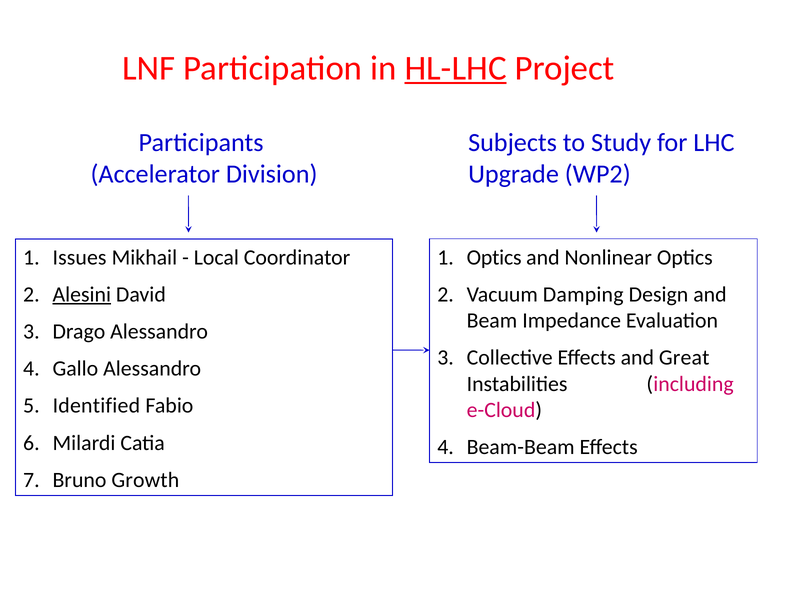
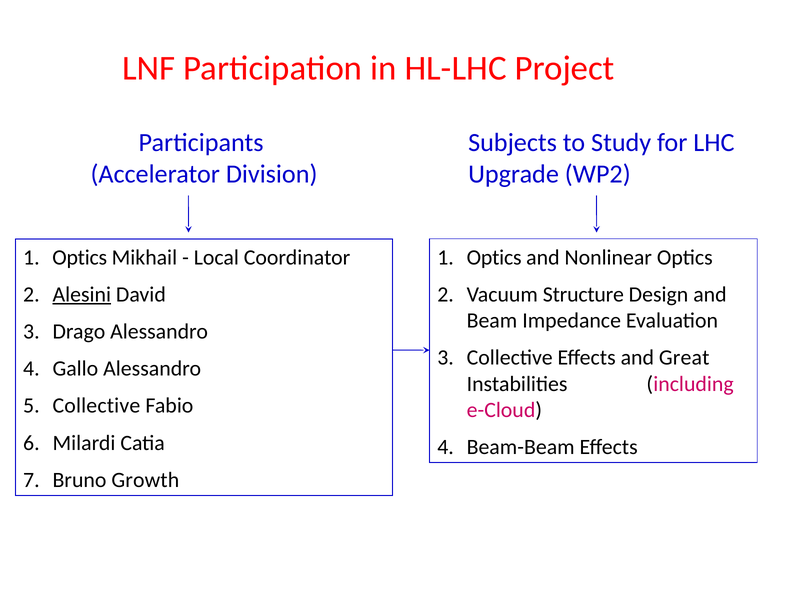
HL-LHC underline: present -> none (456, 68)
Issues: Issues -> Optics (80, 257)
Damping: Damping -> Structure (583, 294)
Identified: Identified -> Collective (96, 406)
